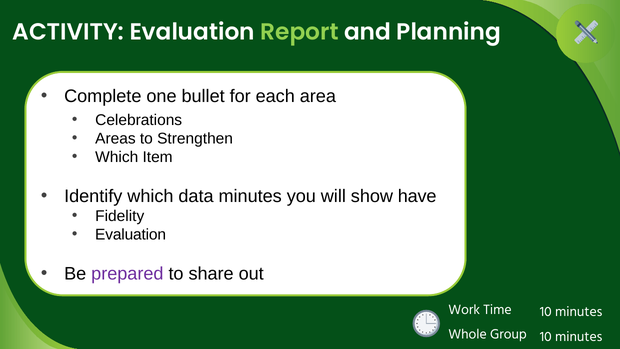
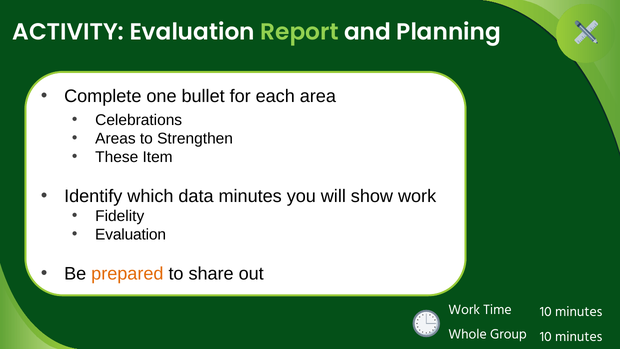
Which: Which -> These (117, 157)
show have: have -> work (417, 196)
prepared colour: purple -> orange (127, 273)
